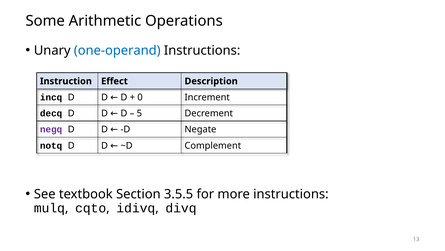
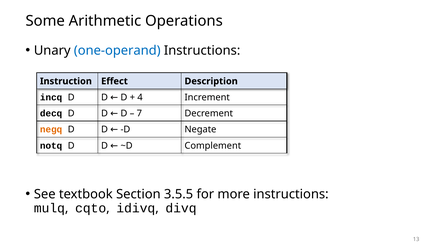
0: 0 -> 4 (140, 97)
5: 5 -> 7 (139, 113)
negq colour: purple -> orange (51, 129)
